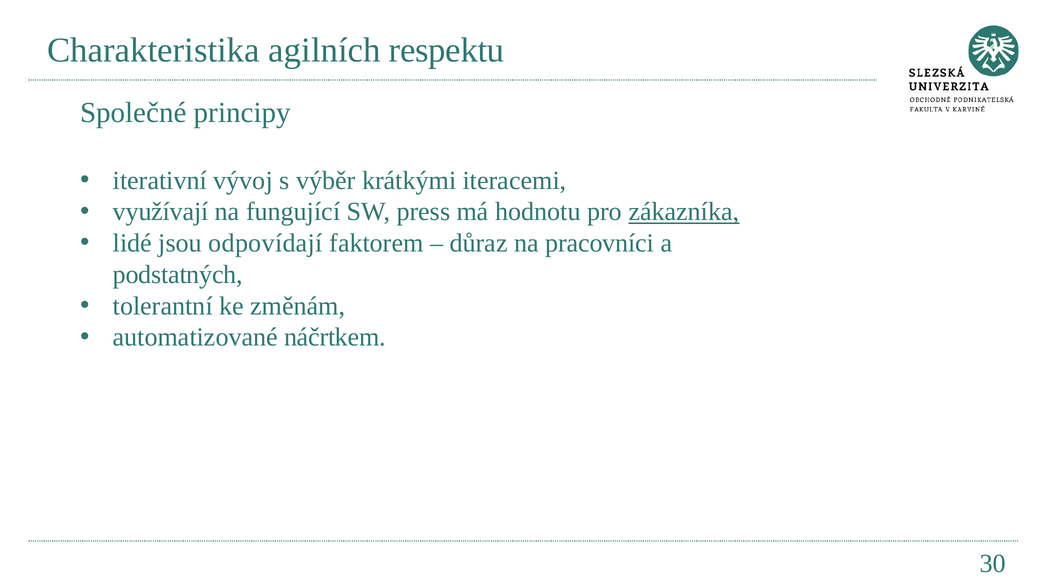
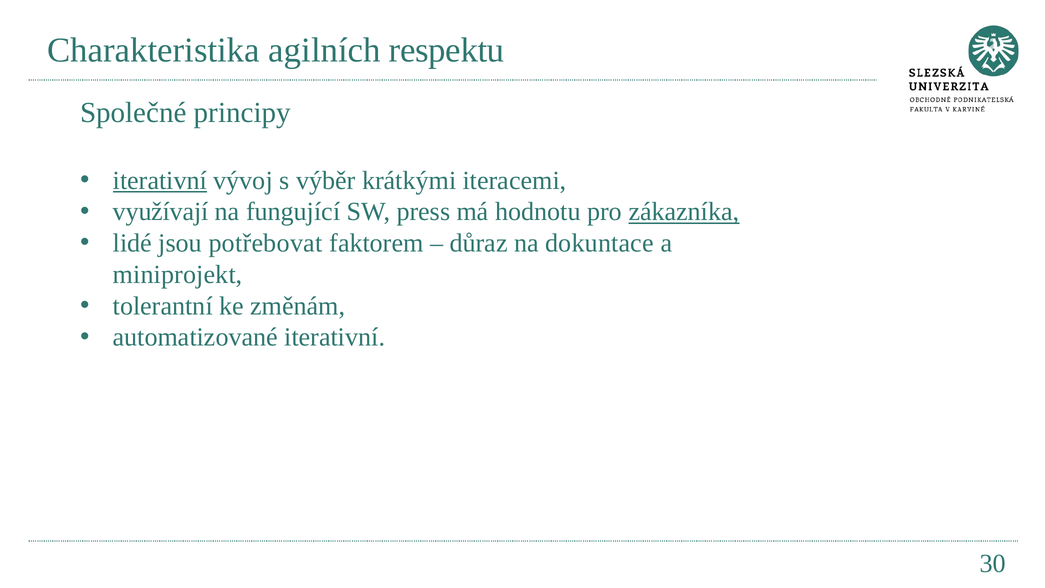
iterativní underline: none -> present (160, 180)
odpovídají: odpovídají -> potřebovat (265, 243)
pracovníci: pracovníci -> dokuntace (600, 243)
podstatných: podstatných -> miniprojekt (178, 275)
automatizované náčrtkem: náčrtkem -> iterativní (335, 337)
